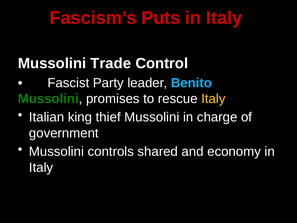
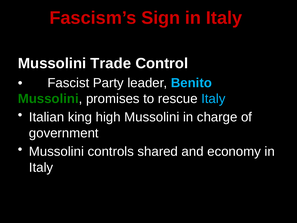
Puts: Puts -> Sign (161, 18)
Italy colour: yellow -> light blue (213, 99)
thief: thief -> high (108, 117)
